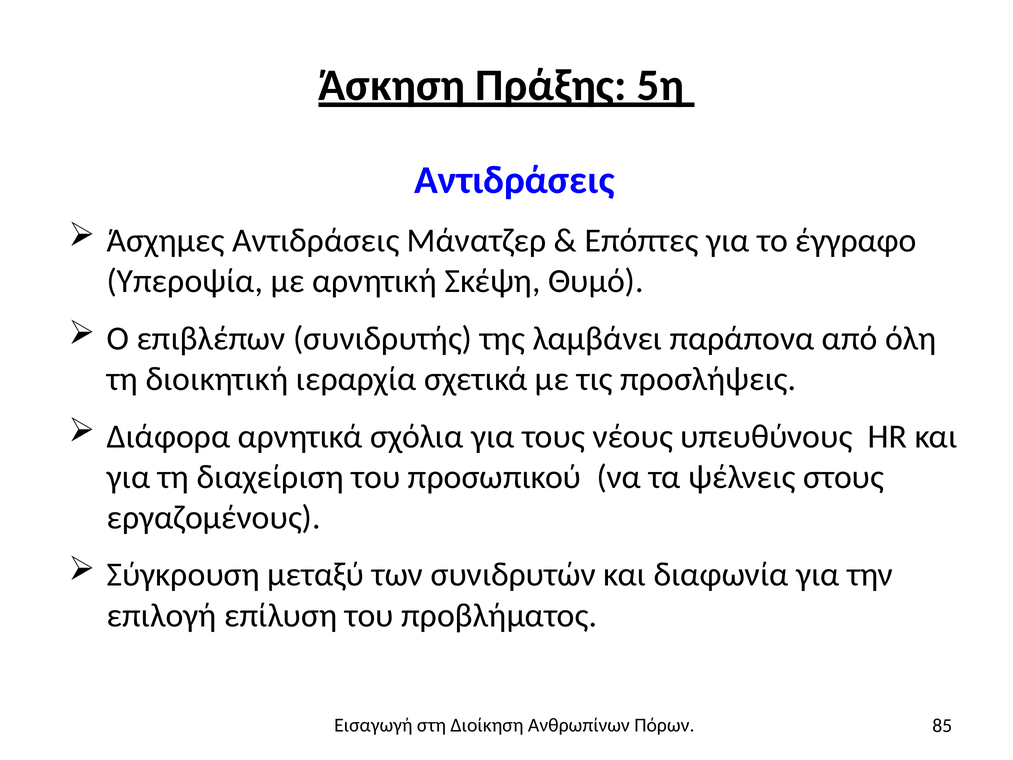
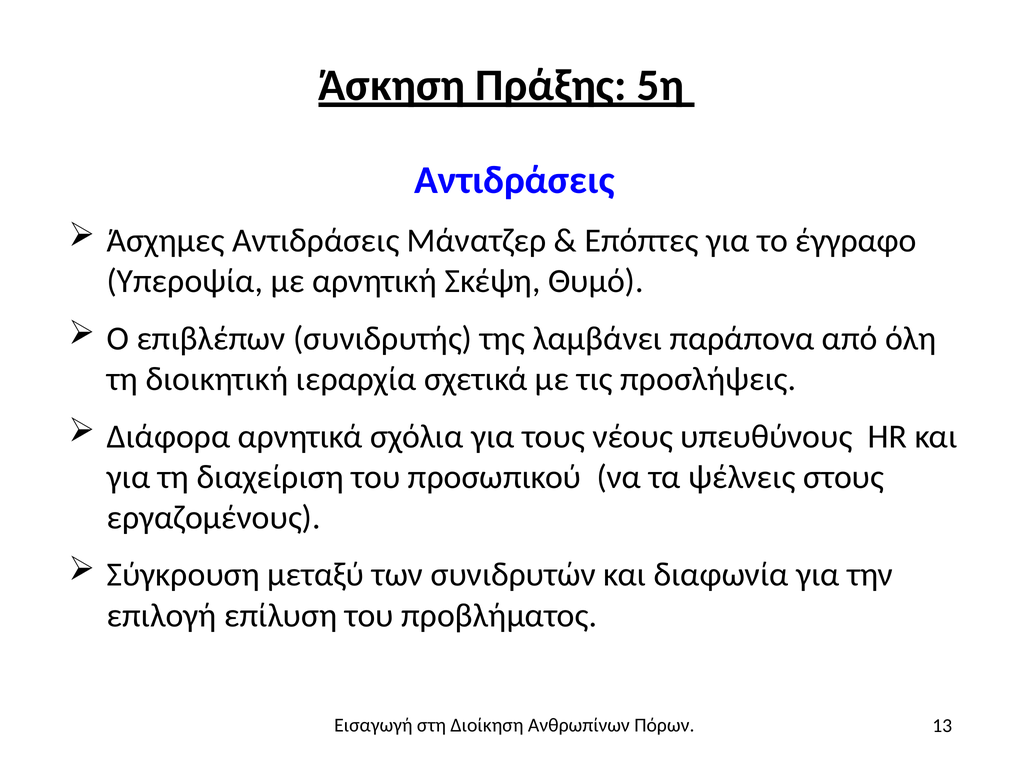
85: 85 -> 13 (942, 726)
